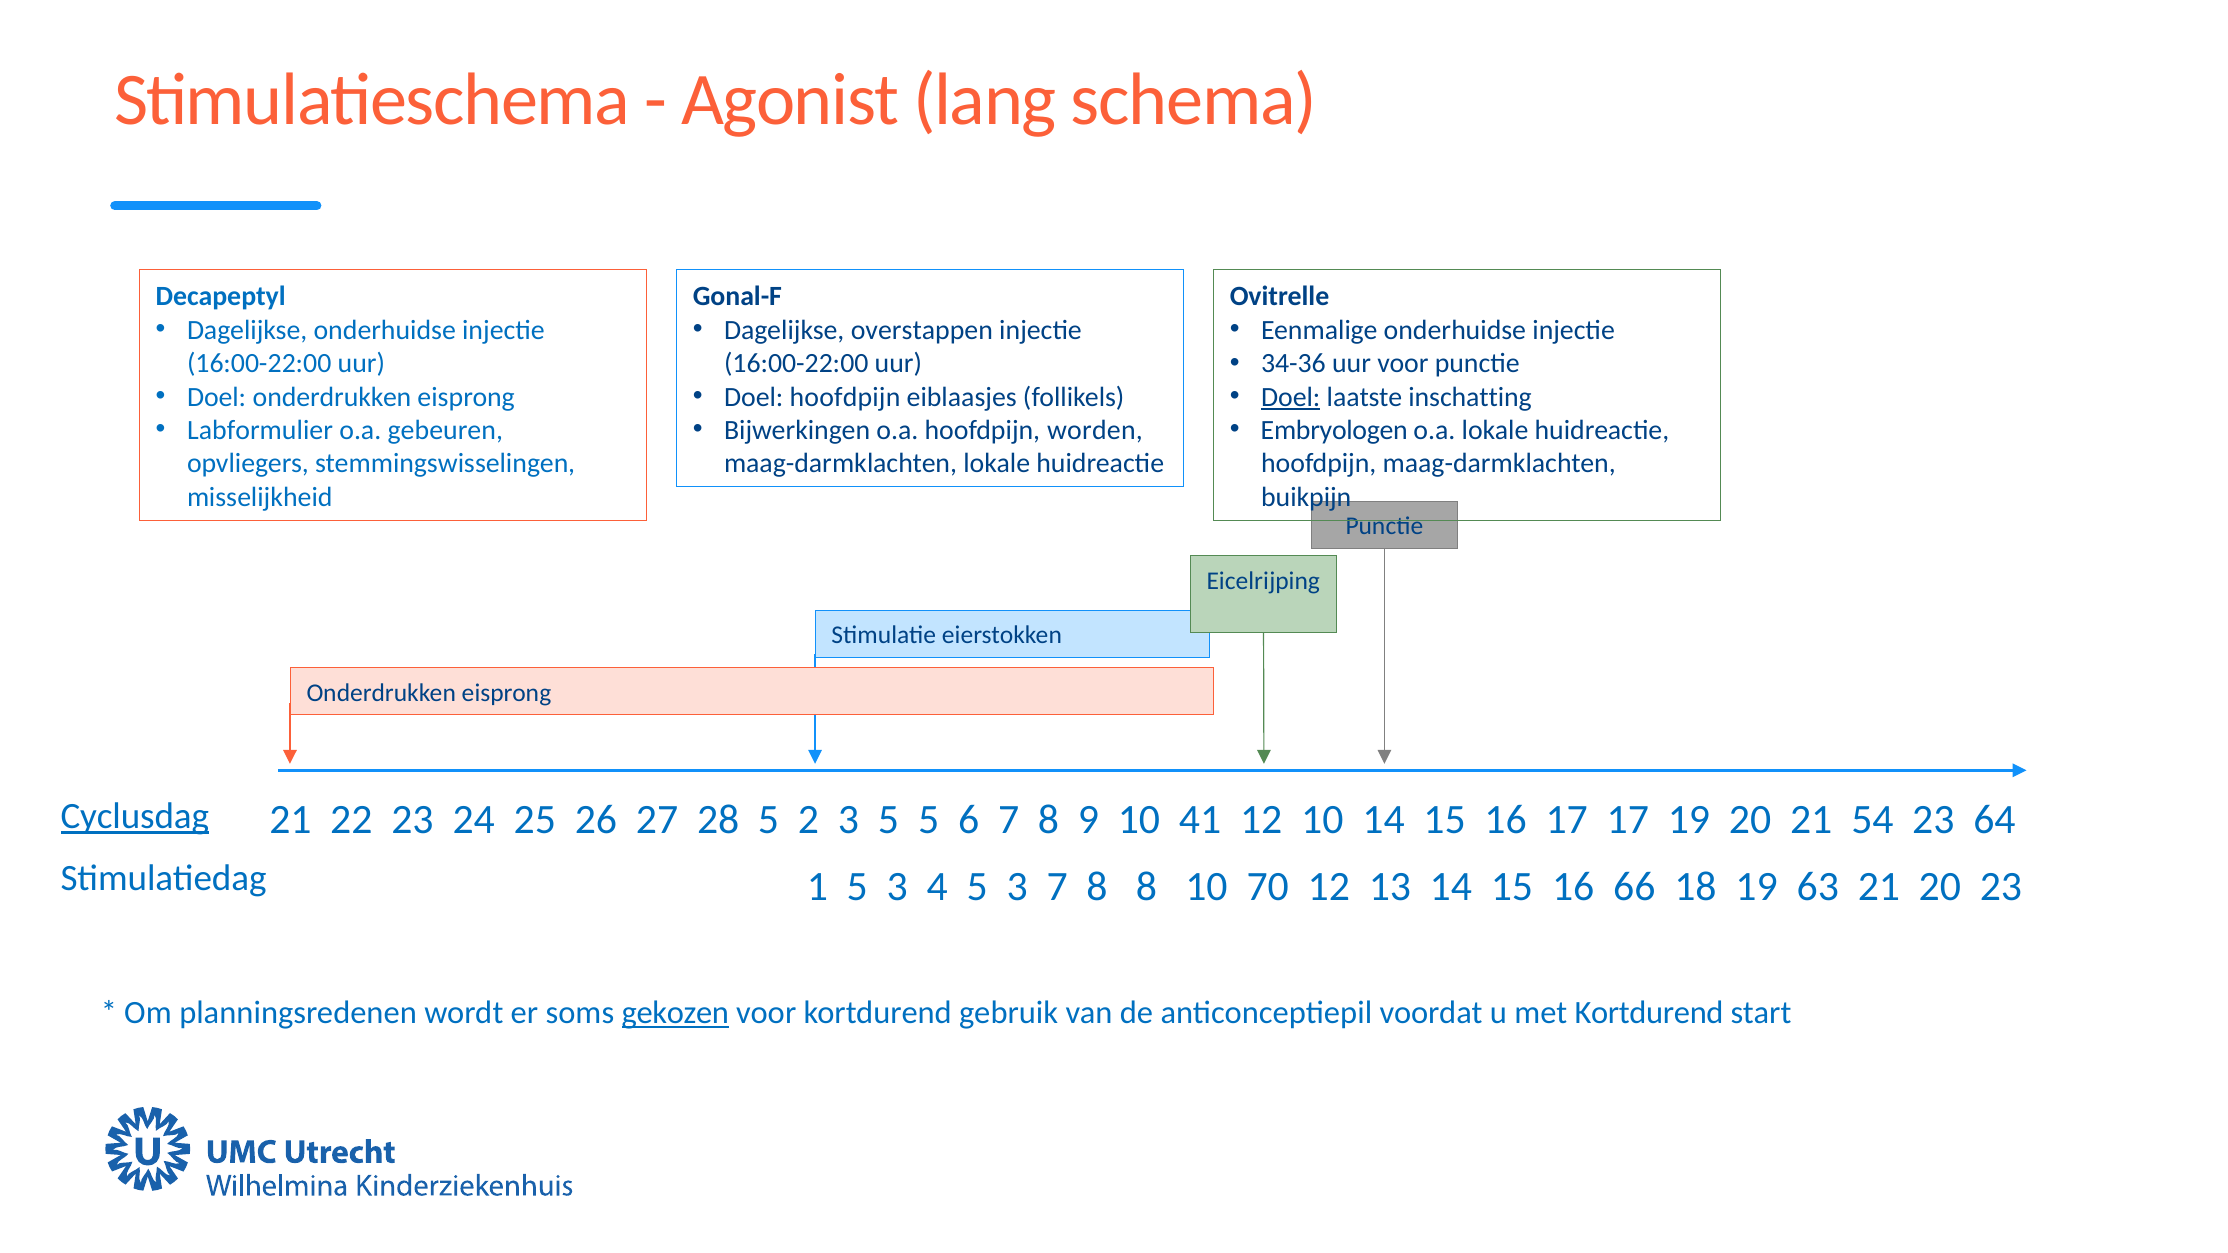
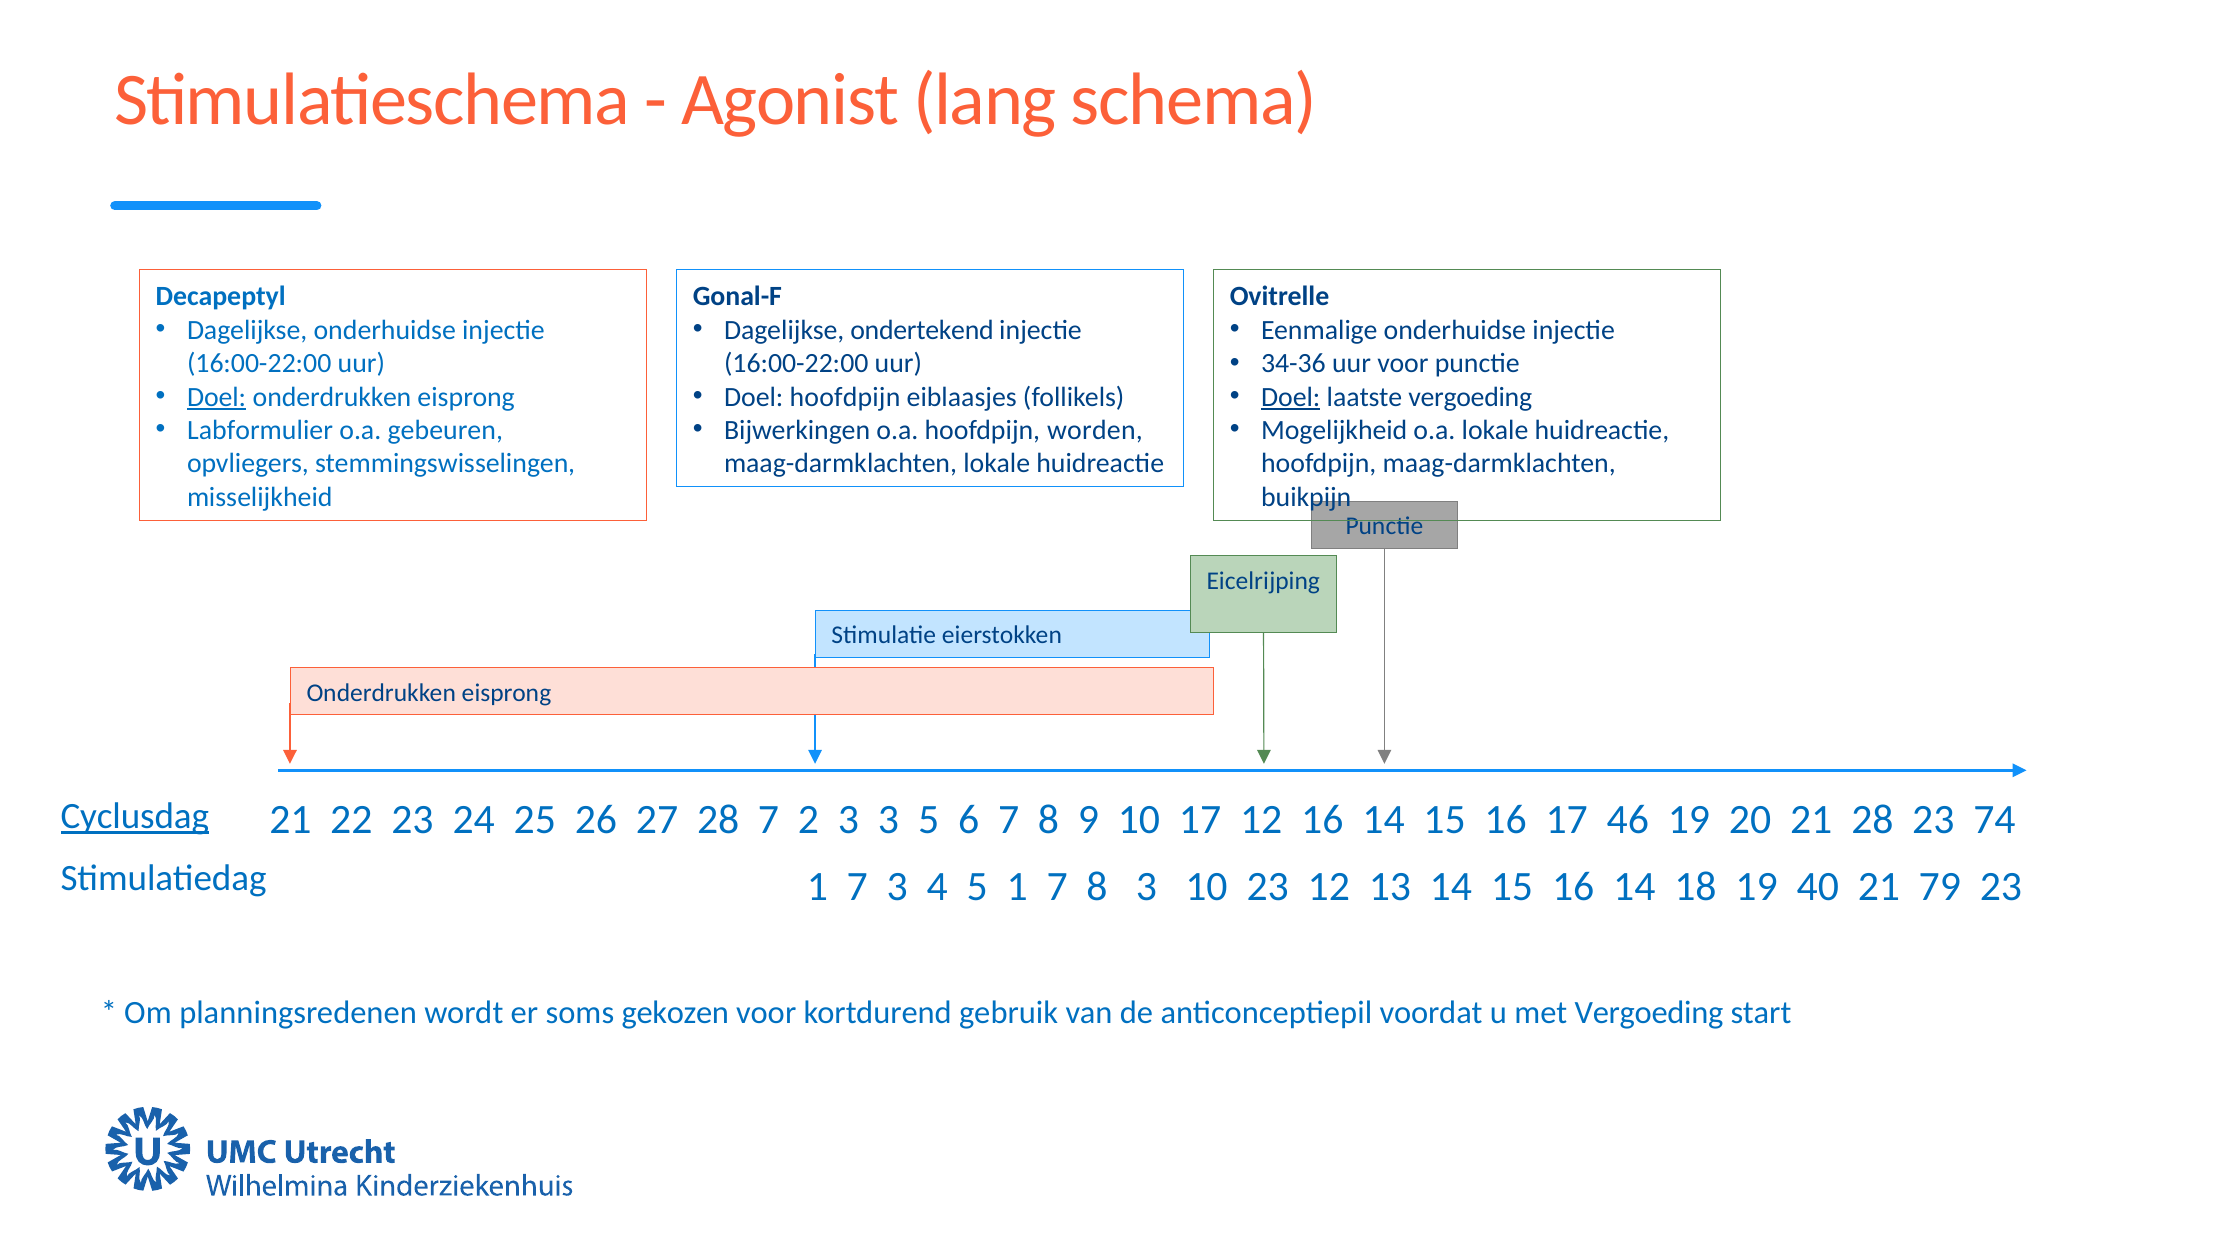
overstappen: overstappen -> ondertekend (922, 330)
Doel underline: none -> present (217, 397)
laatste inschatting: inschatting -> vergoeding (1470, 397)
Embryologen: Embryologen -> Mogelijkheid (1334, 430)
28 5: 5 -> 7 (769, 820)
3 5: 5 -> 3 (889, 820)
10 41: 41 -> 17 (1200, 820)
12 10: 10 -> 16 (1322, 820)
17 17: 17 -> 46 (1628, 820)
21 54: 54 -> 28 (1872, 820)
64: 64 -> 74 (1994, 820)
5: 5 -> 7 (857, 887)
4 5 3: 3 -> 1 (1017, 887)
8 8: 8 -> 3 (1146, 887)
10 70: 70 -> 23 (1268, 887)
15 16 66: 66 -> 14 (1634, 887)
63: 63 -> 40 (1818, 887)
21 20: 20 -> 79 (1940, 887)
gekozen underline: present -> none (675, 1013)
met Kortdurend: Kortdurend -> Vergoeding (1649, 1013)
